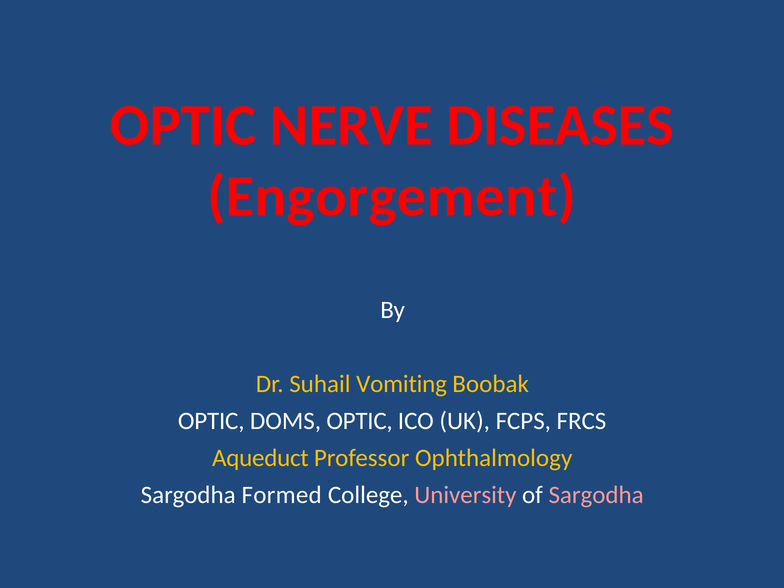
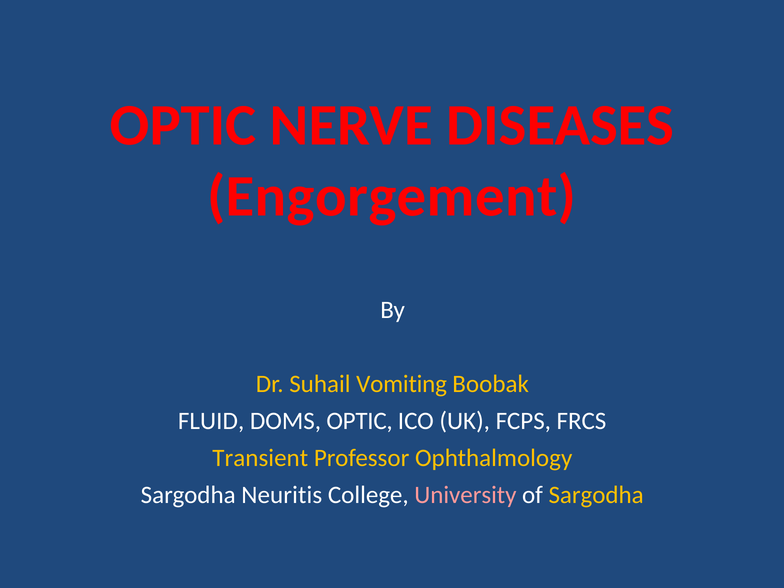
OPTIC: OPTIC -> FLUID (211, 421)
Aqueduct: Aqueduct -> Transient (260, 458)
Formed: Formed -> Neuritis (282, 495)
Sargodha colour: pink -> yellow (596, 495)
